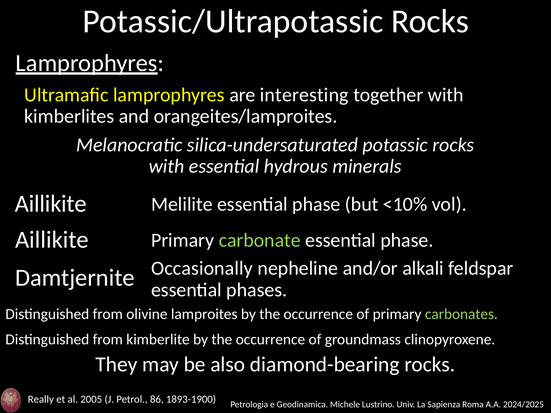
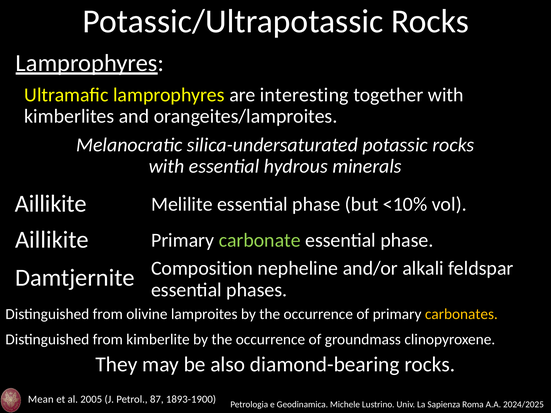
Occasionally: Occasionally -> Composition (202, 269)
carbonates colour: light green -> yellow (461, 314)
Really: Really -> Mean (41, 399)
86: 86 -> 87 (157, 399)
